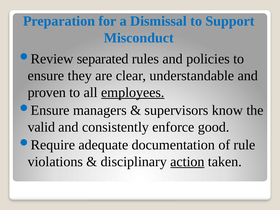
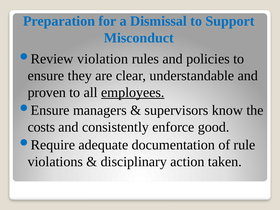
separated: separated -> violation (103, 59)
valid: valid -> costs (41, 127)
action underline: present -> none (187, 162)
